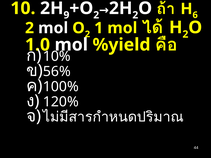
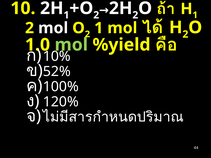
9: 9 -> 1 (66, 15)
6: 6 -> 1 (195, 15)
mol colour: white -> light green (71, 45)
56%: 56% -> 52% (57, 72)
